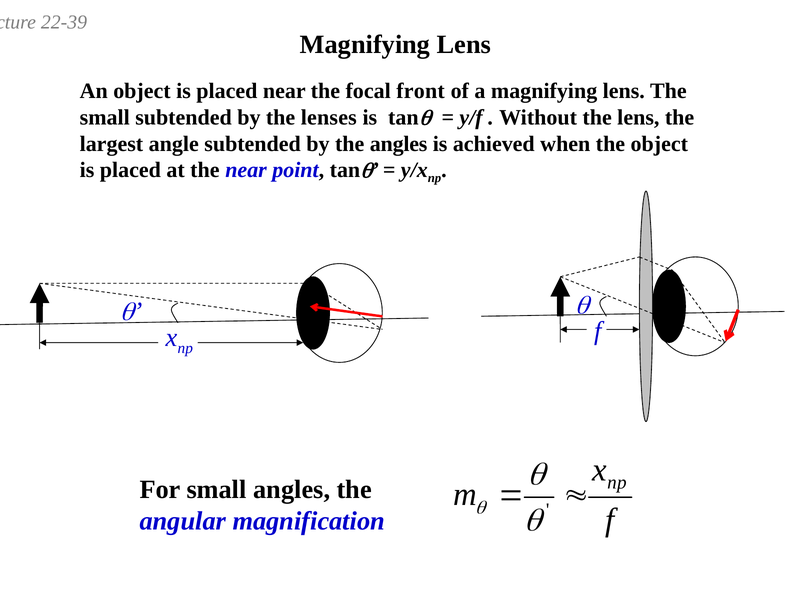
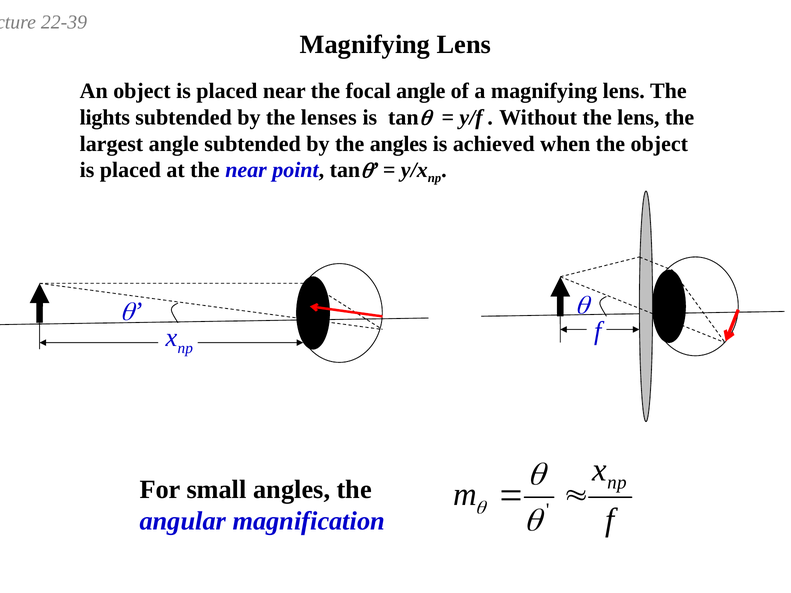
focal front: front -> angle (421, 91)
small: small -> lights (105, 117)
